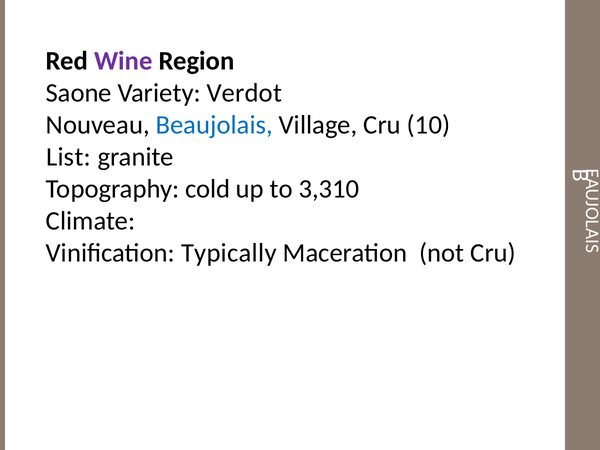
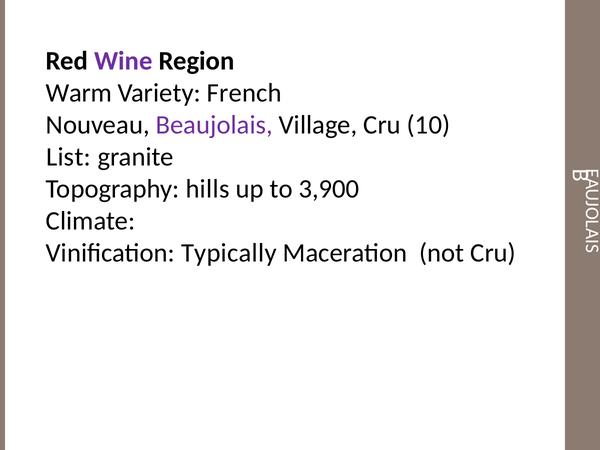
Saone: Saone -> Warm (79, 93)
Verdot: Verdot -> French (244, 93)
Beaujolais colour: blue -> purple (214, 125)
cold: cold -> hills (208, 189)
3,310: 3,310 -> 3,900 (329, 189)
